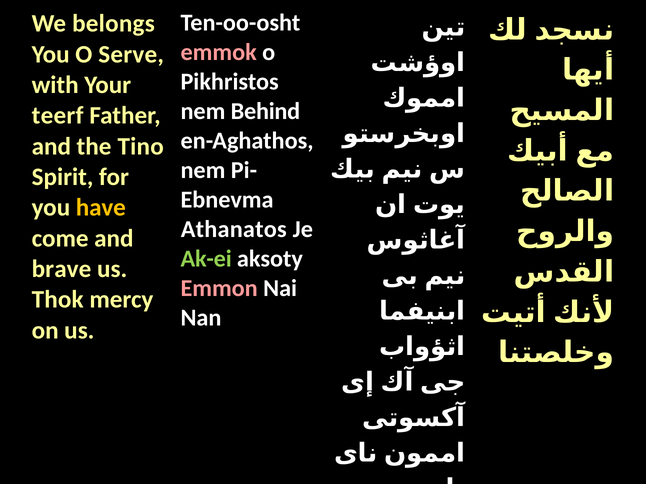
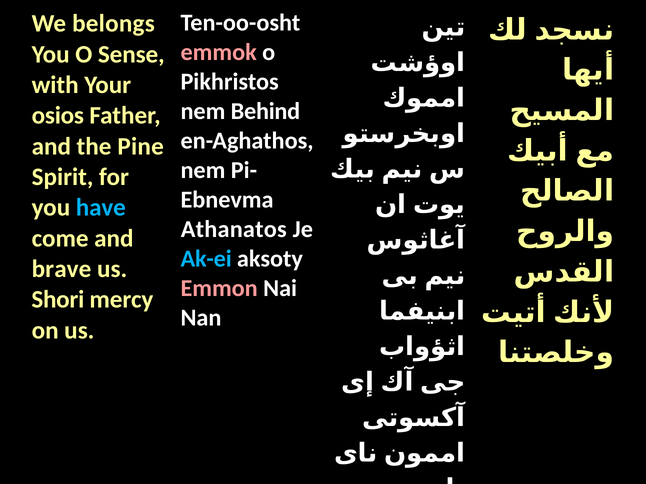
Serve: Serve -> Sense (131, 54)
teerf: teerf -> osios (58, 116)
Tino: Tino -> Pine (141, 146)
have colour: yellow -> light blue (101, 208)
Ak-ei colour: light green -> light blue (206, 259)
Thok: Thok -> Shori (58, 300)
